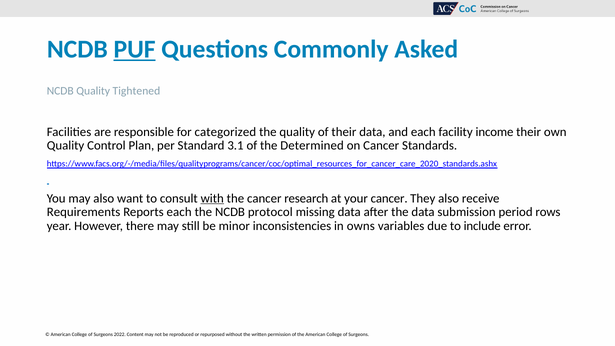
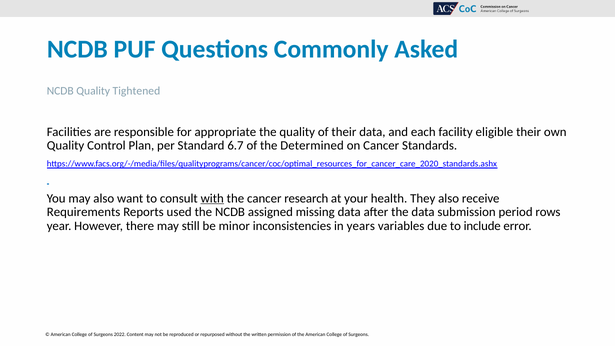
PUF underline: present -> none (135, 49)
categorized: categorized -> appropriate (225, 132)
income: income -> eligible (494, 132)
3.1: 3.1 -> 6.7 (235, 146)
your cancer: cancer -> health (389, 198)
Reports each: each -> used (179, 212)
protocol: protocol -> assigned (270, 212)
owns: owns -> years (361, 226)
